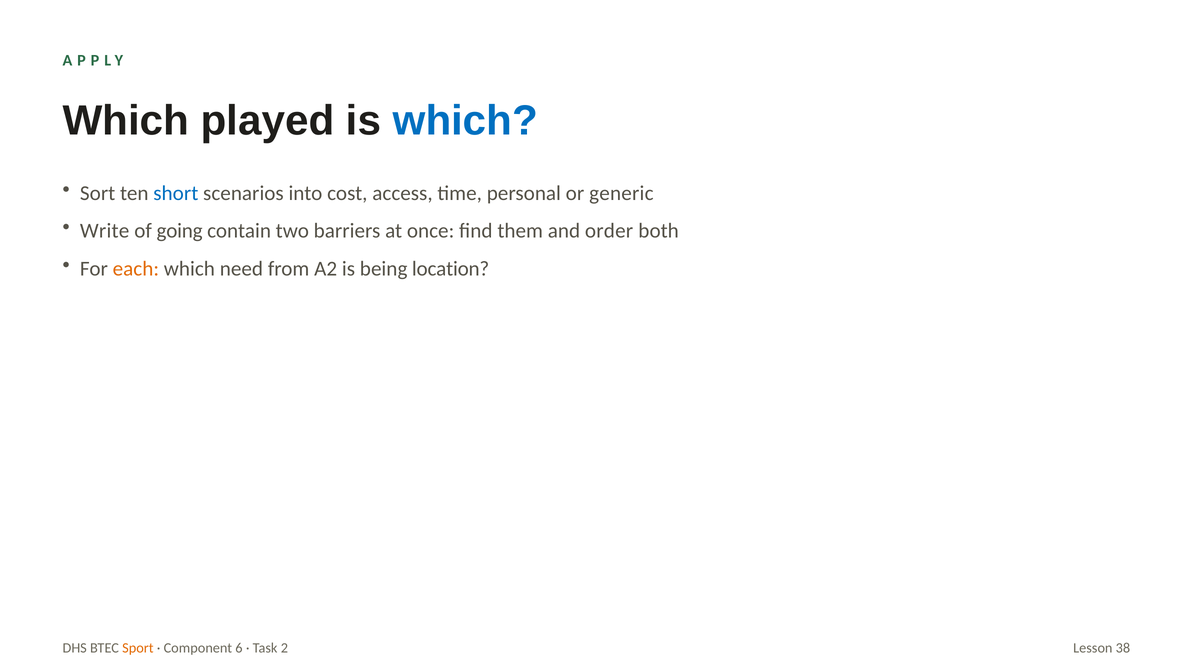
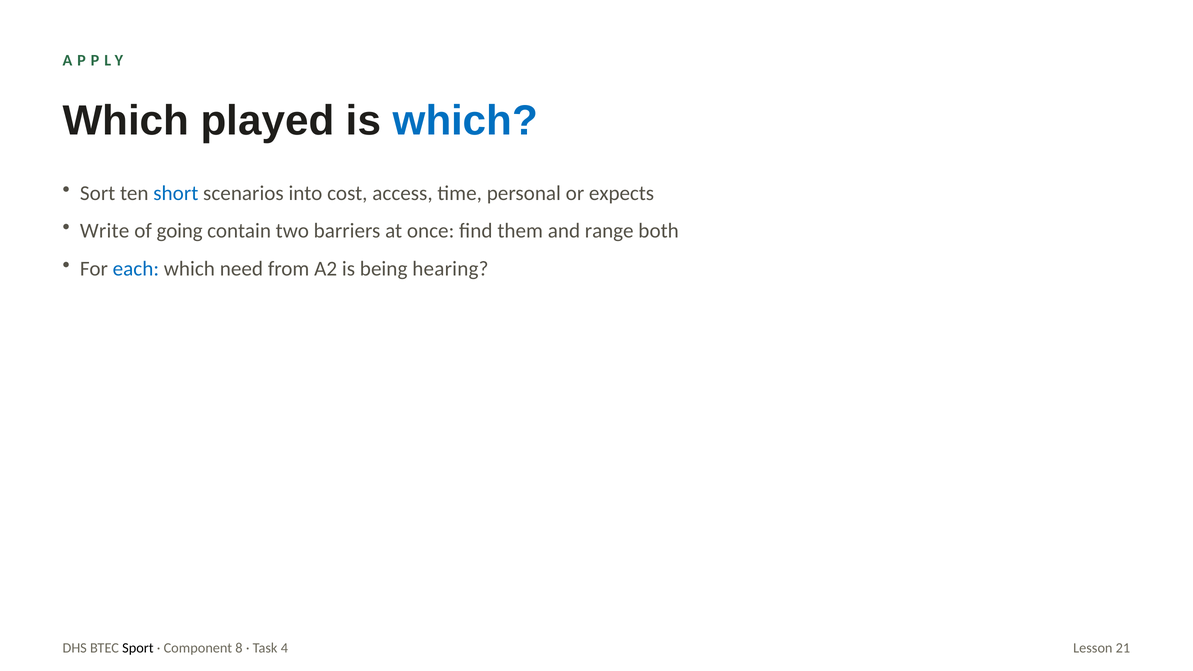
generic: generic -> expects (622, 193)
order: order -> range (609, 231)
each colour: orange -> blue (136, 269)
location: location -> hearing (450, 269)
Sport colour: orange -> black (138, 648)
6: 6 -> 8 (239, 648)
2: 2 -> 4 (284, 648)
38: 38 -> 21 (1123, 648)
